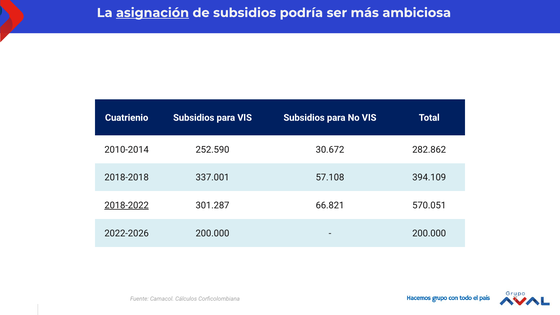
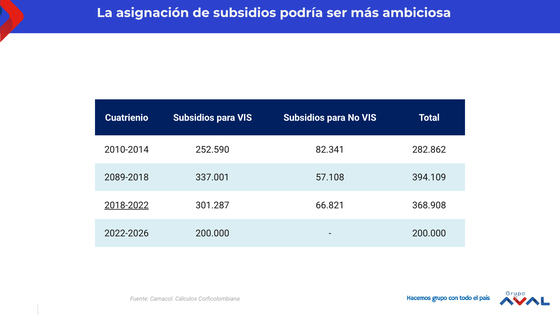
asignación underline: present -> none (153, 13)
30.672: 30.672 -> 82.341 (330, 150)
2018-2018: 2018-2018 -> 2089-2018 (127, 178)
570.051: 570.051 -> 368.908 (429, 205)
